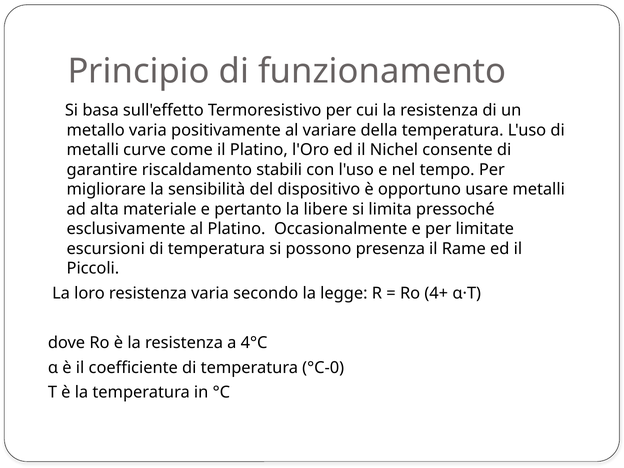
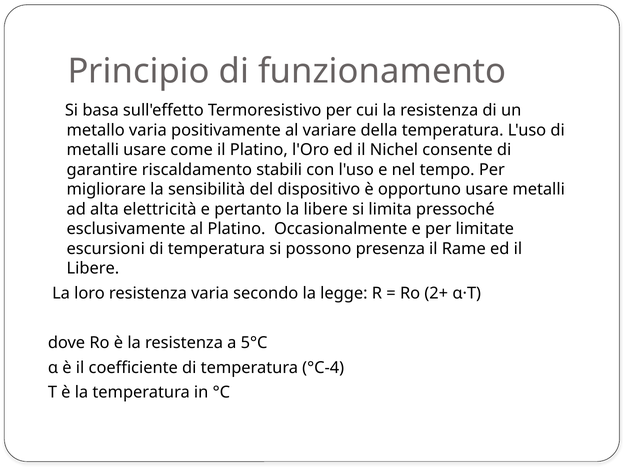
metalli curve: curve -> usare (145, 150)
materiale: materiale -> elettricità (160, 209)
Piccoli: Piccoli -> Libere (93, 269)
4+: 4+ -> 2+ (436, 293)
4°C: 4°C -> 5°C (254, 343)
°C-0: °C-0 -> °C-4 (323, 368)
